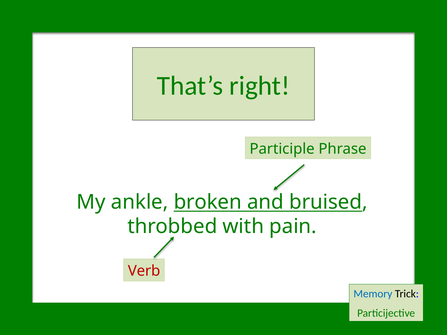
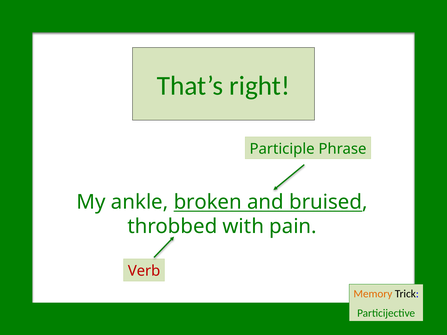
Memory colour: blue -> orange (373, 294)
